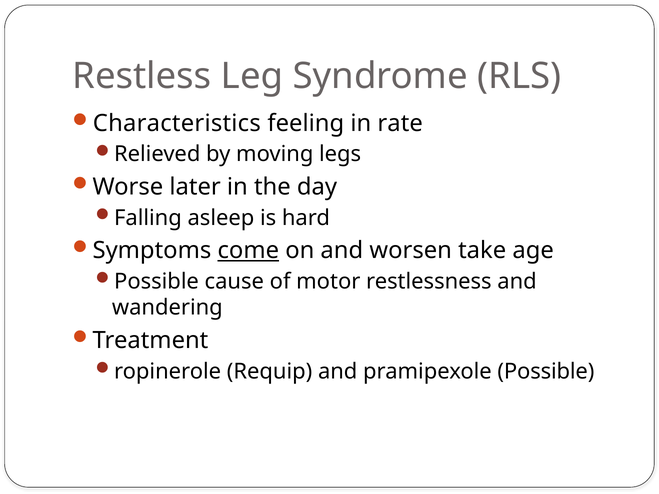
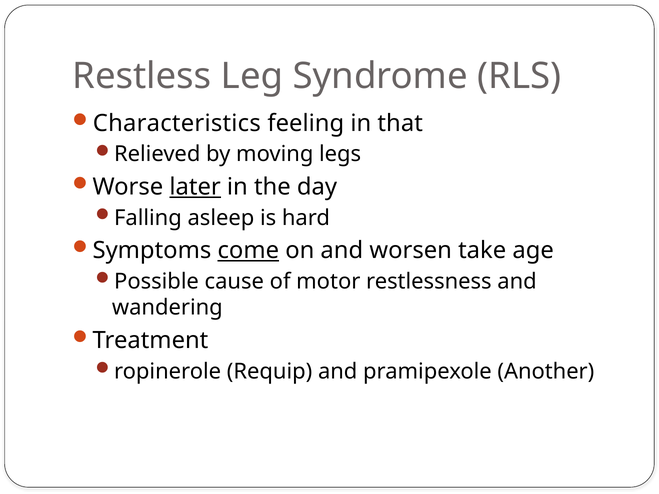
rate: rate -> that (400, 124)
later underline: none -> present (195, 187)
pramipexole Possible: Possible -> Another (546, 371)
